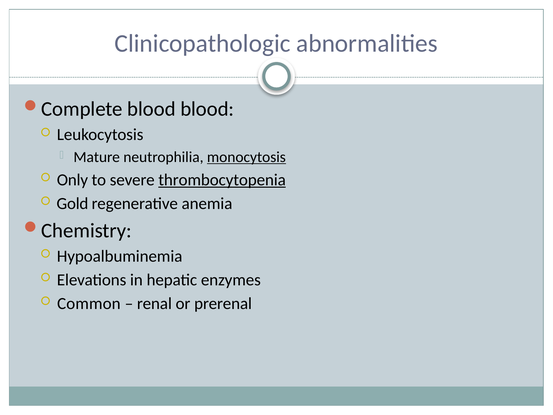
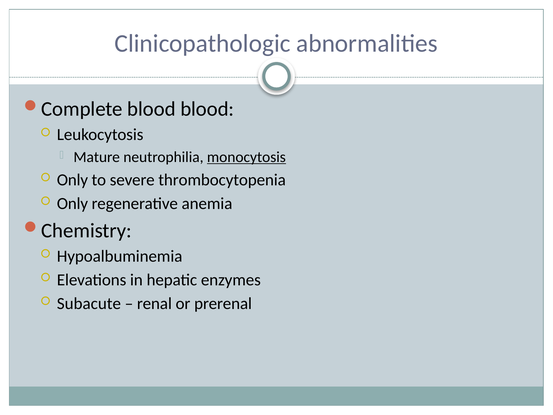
thrombocytopenia underline: present -> none (222, 180)
Gold: Gold -> Only (72, 203)
Common: Common -> Subacute (89, 303)
